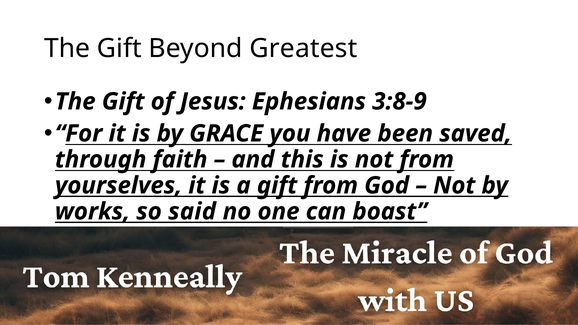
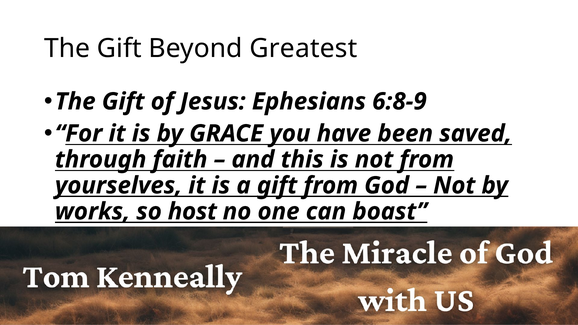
3:8-9: 3:8-9 -> 6:8-9 (399, 102)
said: said -> host (192, 212)
